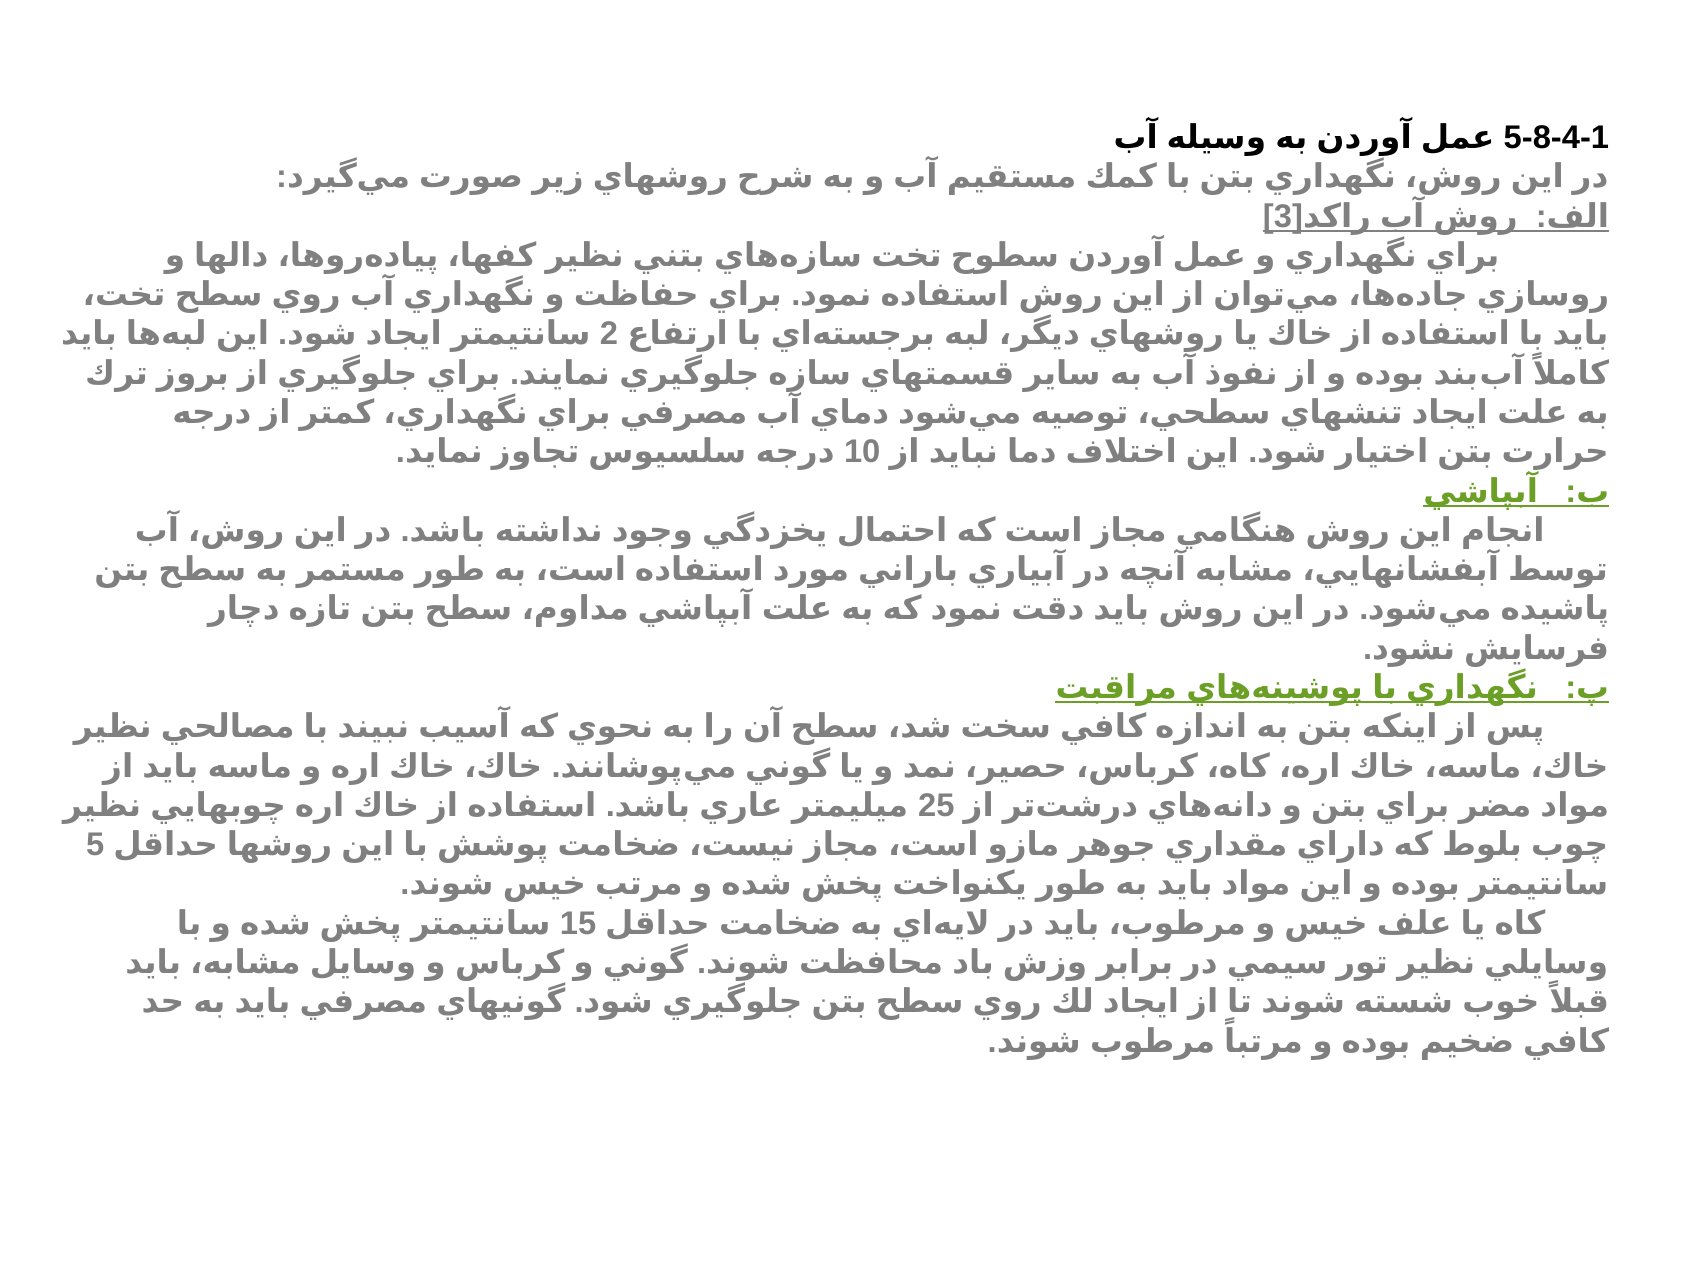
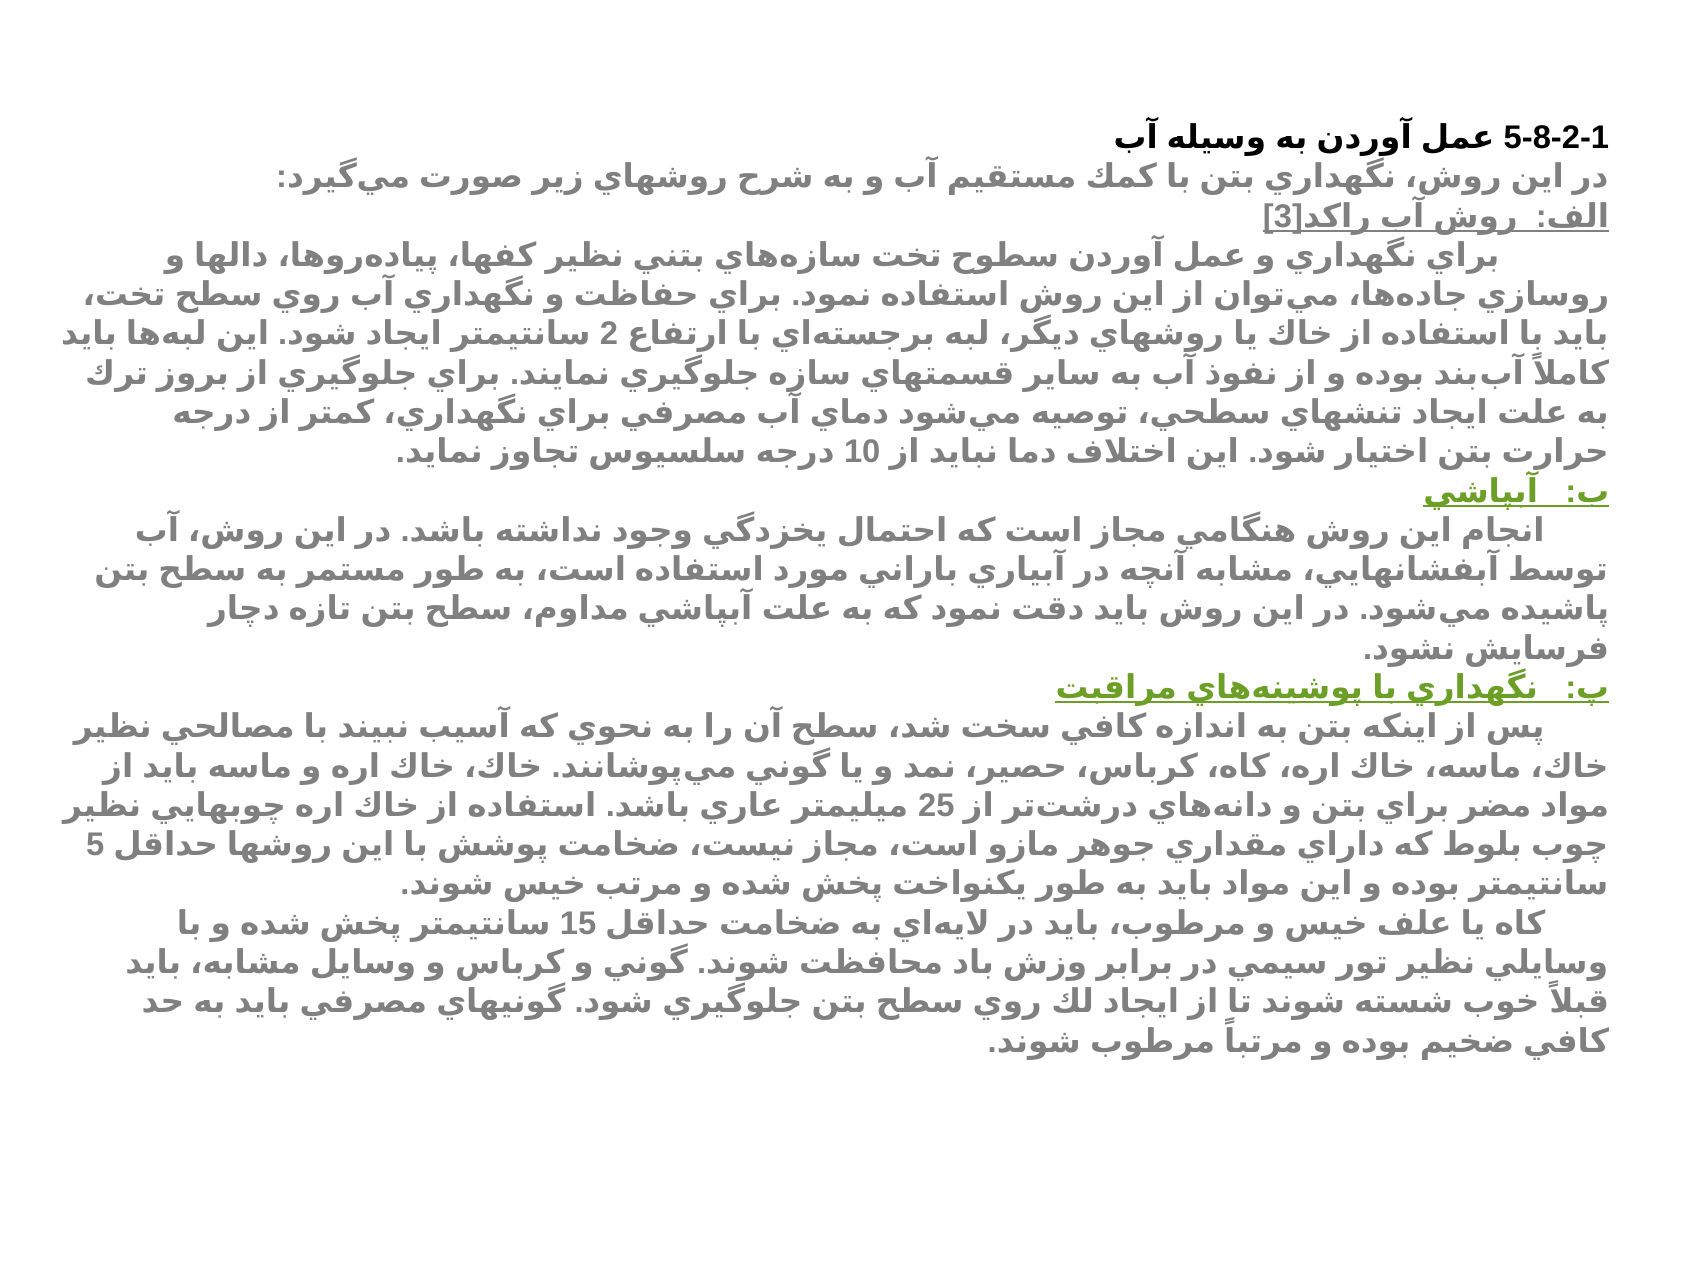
5-8-4-1: 5-8-4-1 -> 5-8-2-1 (1556, 138)
